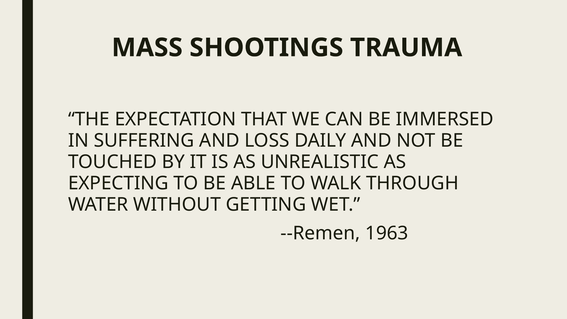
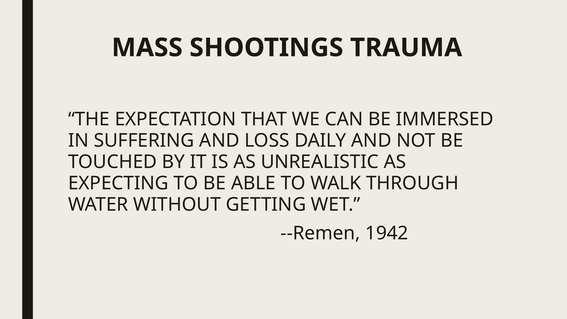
1963: 1963 -> 1942 (387, 233)
